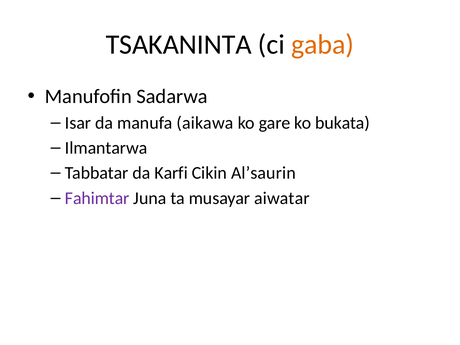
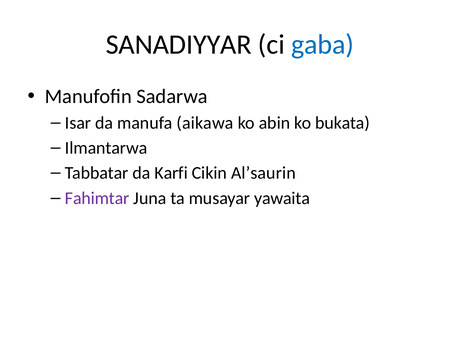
TSAKANINTA: TSAKANINTA -> SANADIYYAR (179, 45)
gaba colour: orange -> blue (323, 45)
gare: gare -> abin (274, 123)
aiwatar: aiwatar -> yawaita (282, 198)
